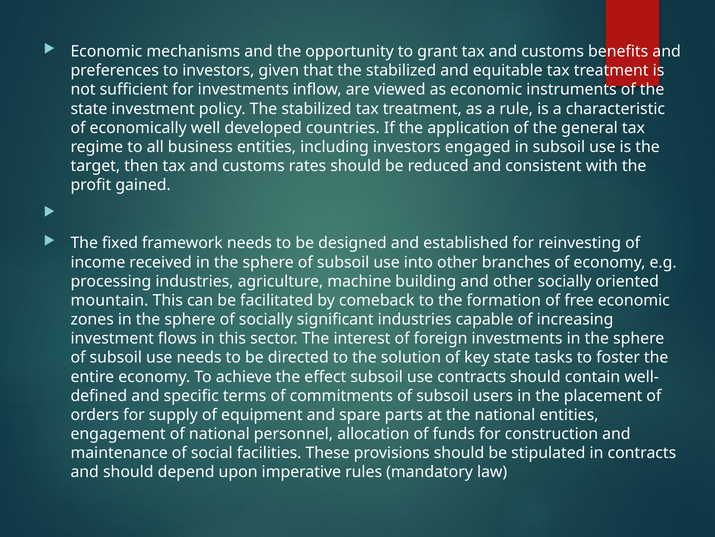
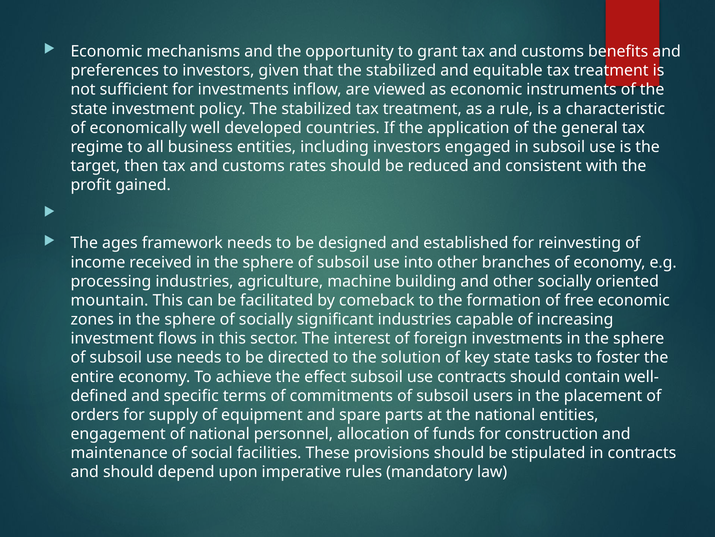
fixed: fixed -> ages (120, 243)
